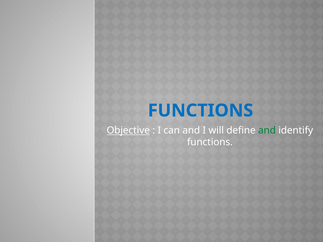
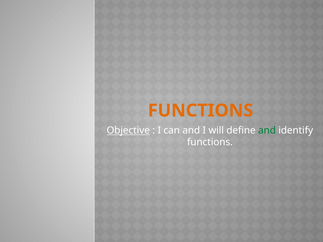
FUNCTIONS colour: blue -> orange (200, 111)
